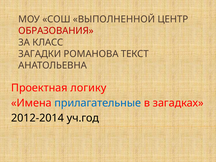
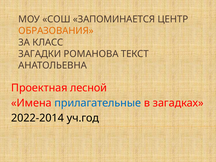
ВЫПОЛНЕННОЙ: ВЫПОЛНЕННОЙ -> ЗАПОМИНАЕТСЯ (114, 19)
ОБРАЗОВАНИЯ colour: red -> orange (56, 31)
логику: логику -> лесной (89, 88)
2012-2014: 2012-2014 -> 2022-2014 (38, 118)
